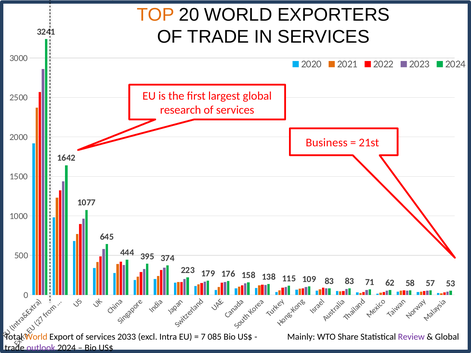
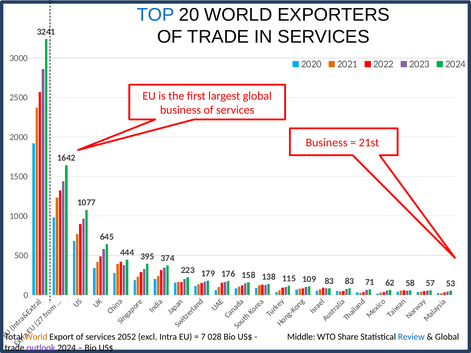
TOP colour: orange -> blue (156, 15)
research: research -> business (181, 110)
2033: 2033 -> 2052 (127, 337)
085: 085 -> 028 (215, 337)
Mainly: Mainly -> Middle (301, 337)
Review colour: purple -> blue (411, 337)
